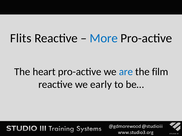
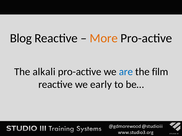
Flits: Flits -> Blog (21, 38)
More colour: blue -> orange (104, 38)
heart: heart -> alkali (44, 72)
